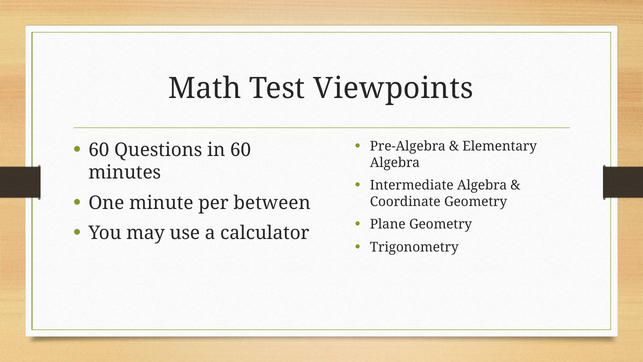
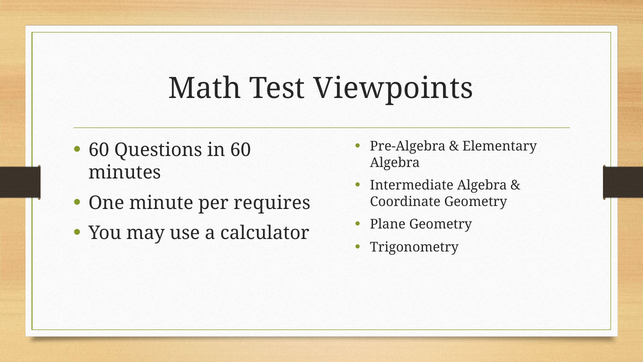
between: between -> requires (272, 203)
